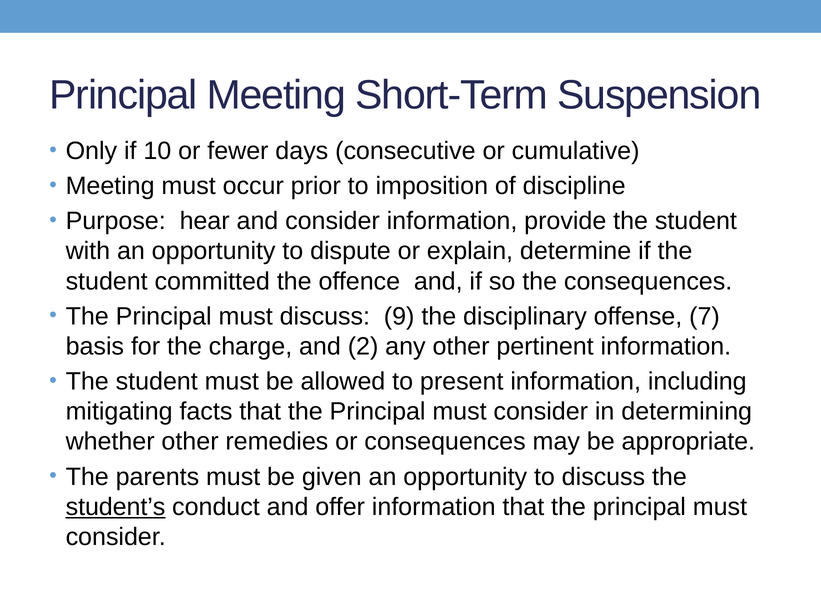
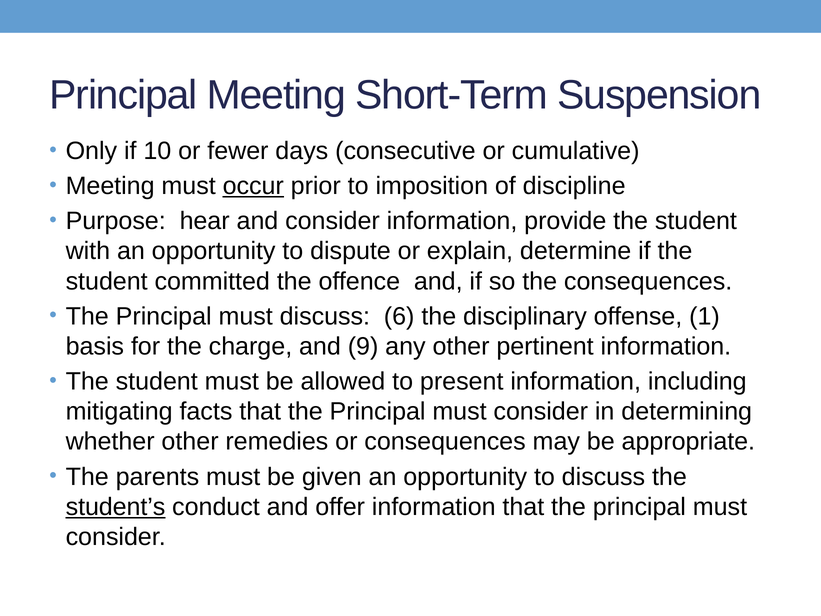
occur underline: none -> present (253, 186)
9: 9 -> 6 (399, 316)
7: 7 -> 1 (705, 316)
2: 2 -> 9 (363, 346)
